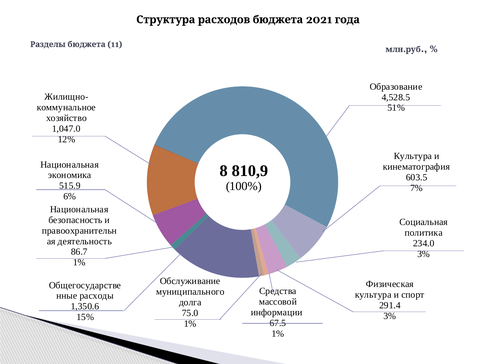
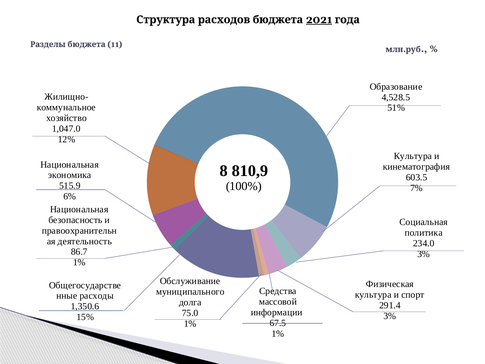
2021 underline: none -> present (319, 20)
